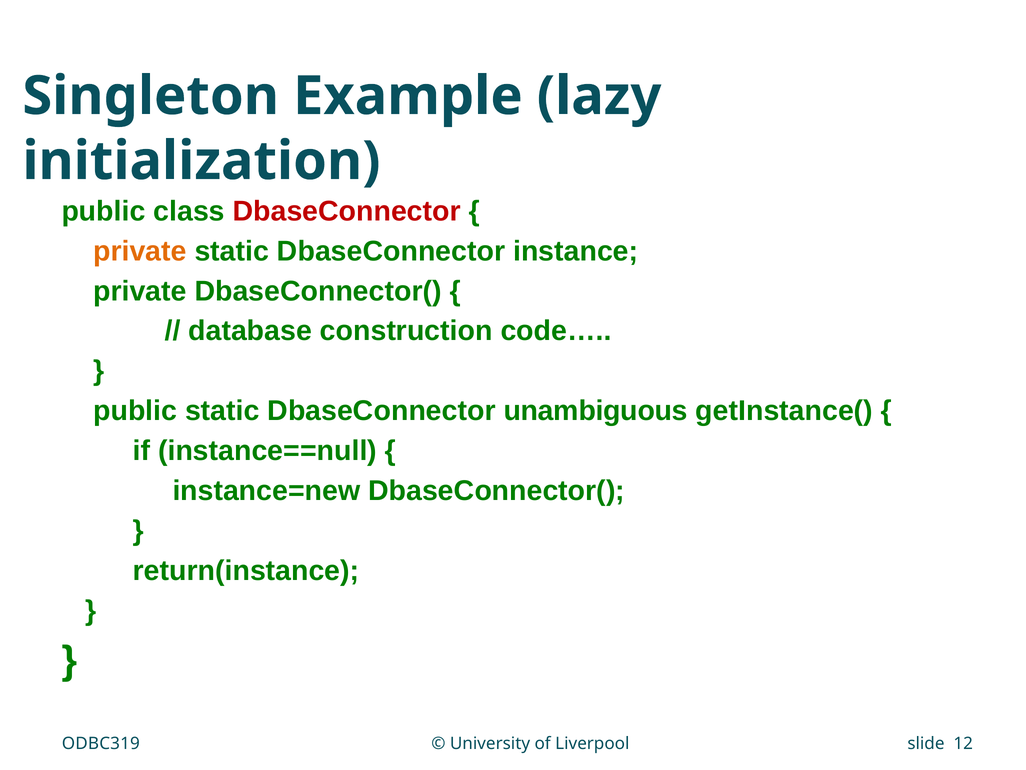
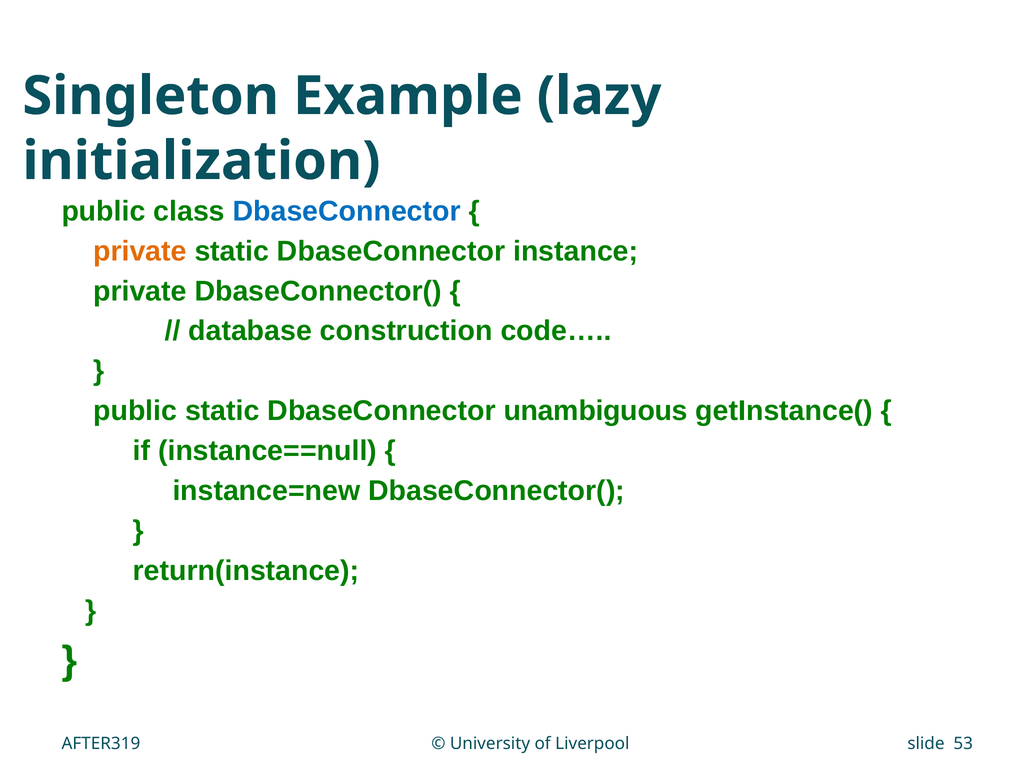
DbaseConnector colour: red -> blue (347, 211)
ODBC319: ODBC319 -> AFTER319 (101, 743)
12: 12 -> 53 (963, 743)
